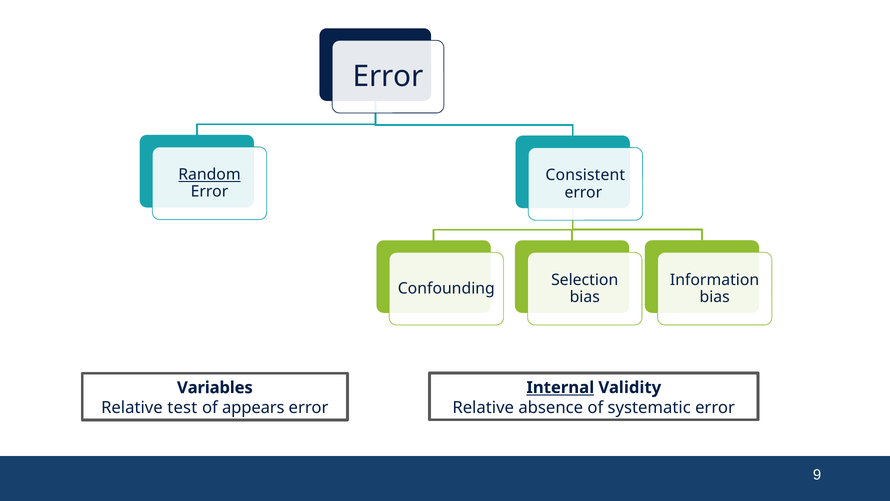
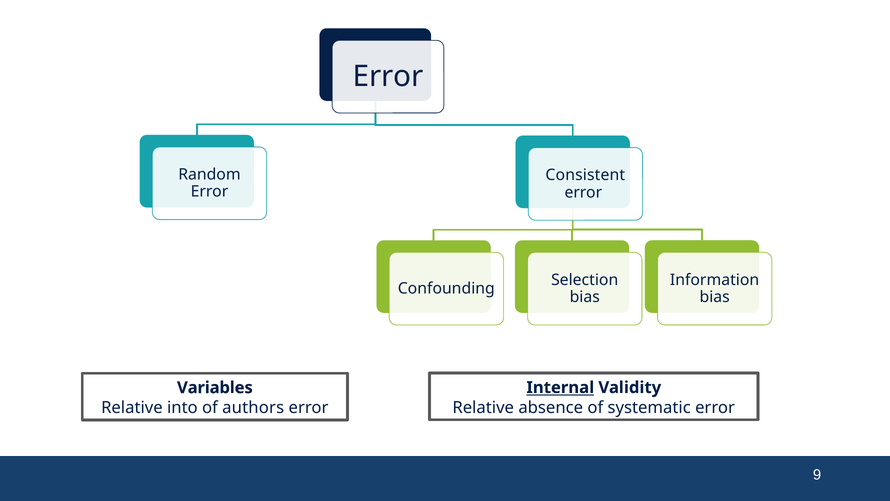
Random underline: present -> none (209, 174)
test: test -> into (182, 407)
appears: appears -> authors (253, 407)
